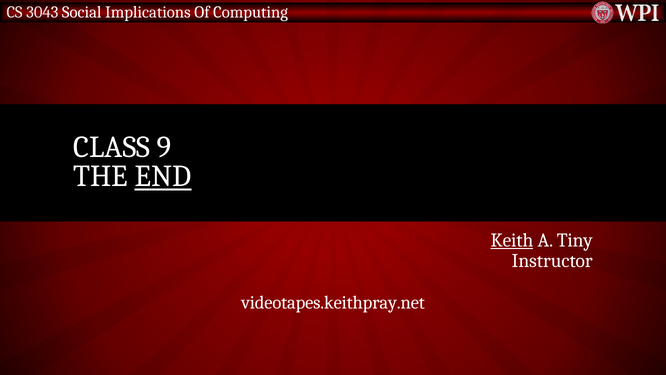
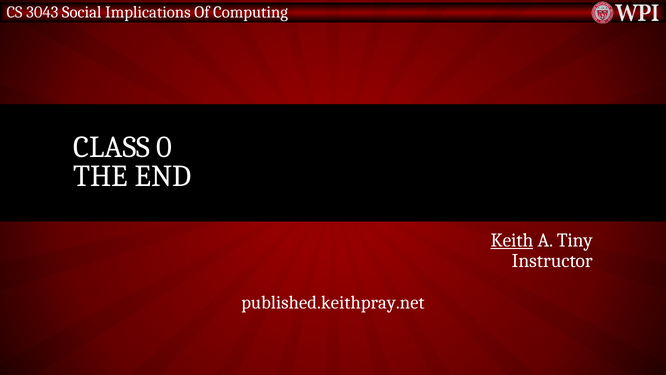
9: 9 -> 0 (164, 147)
END underline: present -> none (163, 176)
videotapes.keithpray.net: videotapes.keithpray.net -> published.keithpray.net (333, 302)
